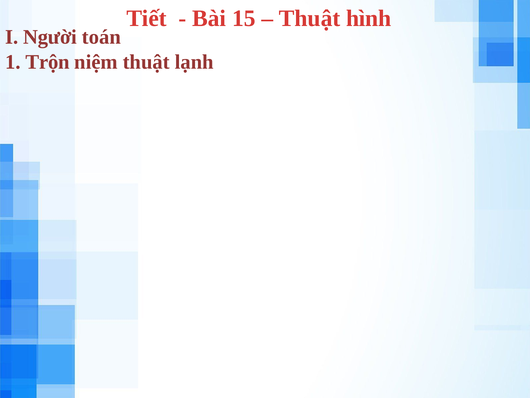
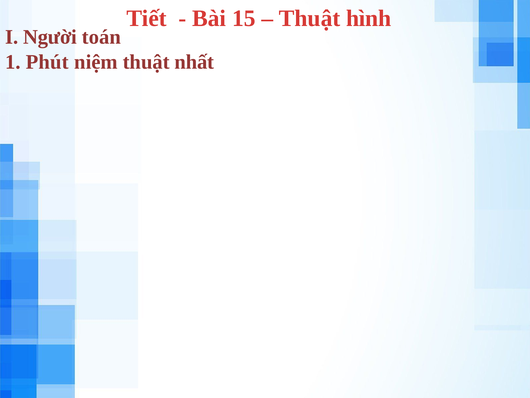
Trộn: Trộn -> Phút (47, 62)
lạnh: lạnh -> nhất (194, 62)
